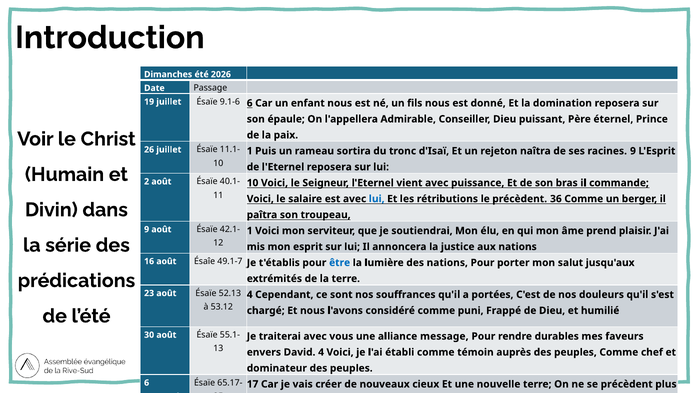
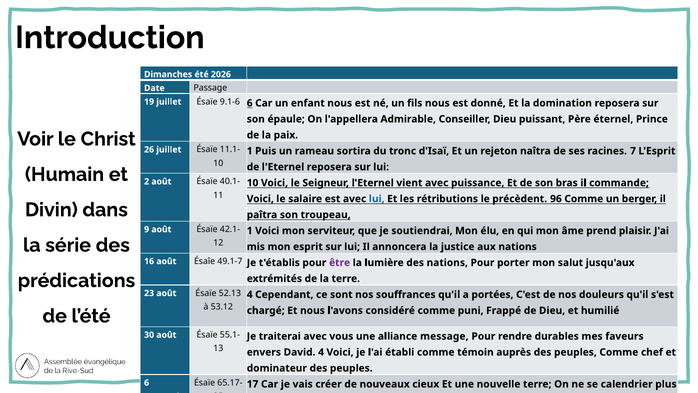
racines 9: 9 -> 7 (633, 151)
36: 36 -> 96 (556, 199)
être colour: blue -> purple (340, 262)
se précèdent: précèdent -> calendrier (627, 384)
